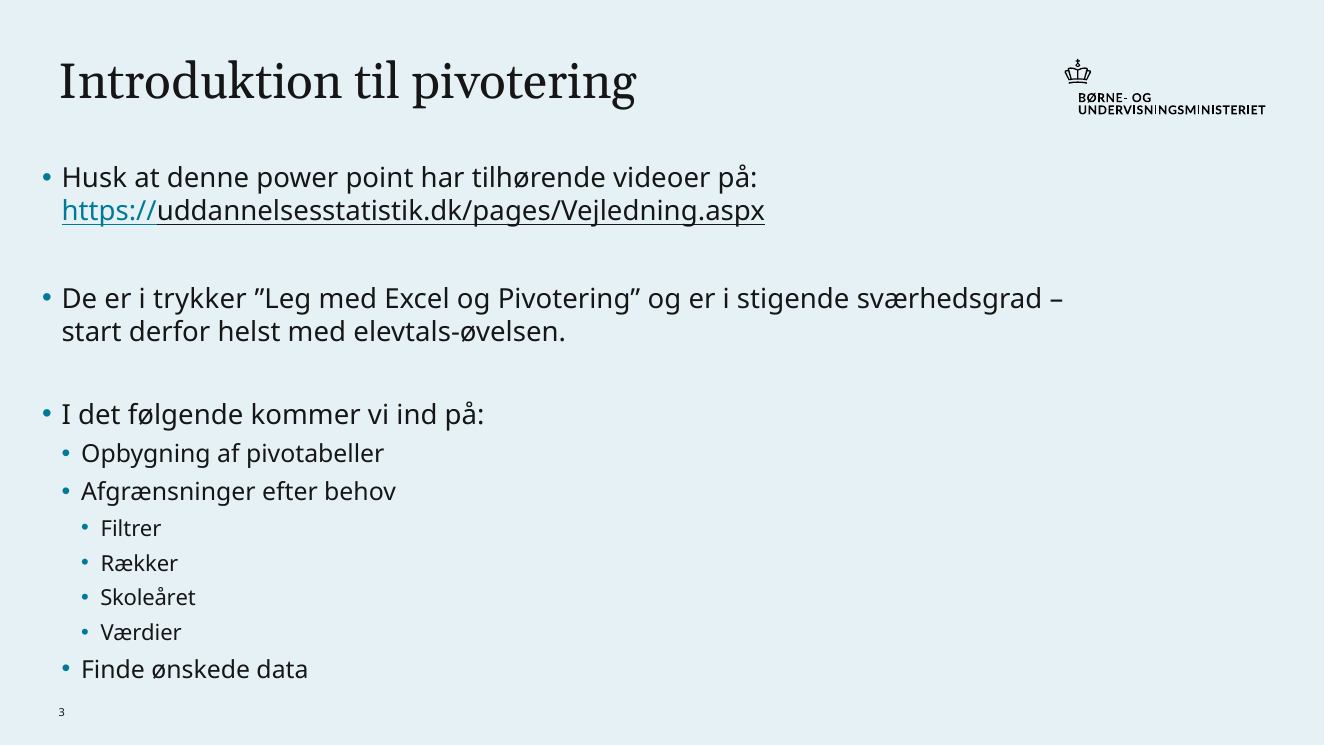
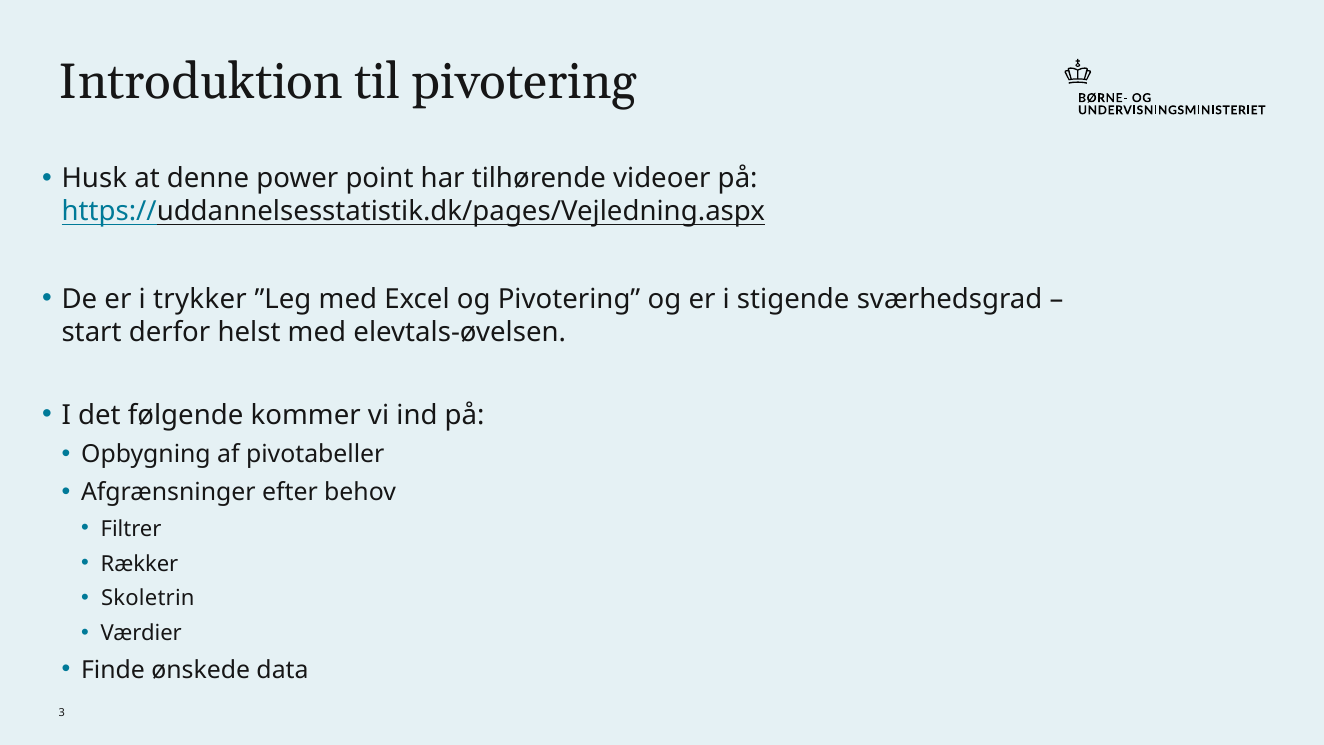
Skoleåret: Skoleåret -> Skoletrin (148, 598)
